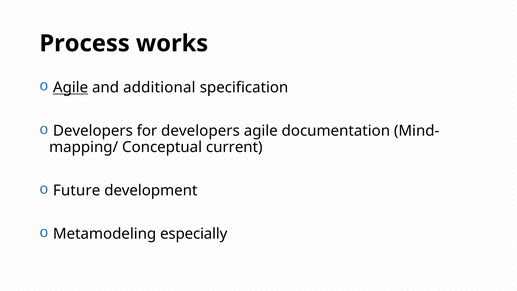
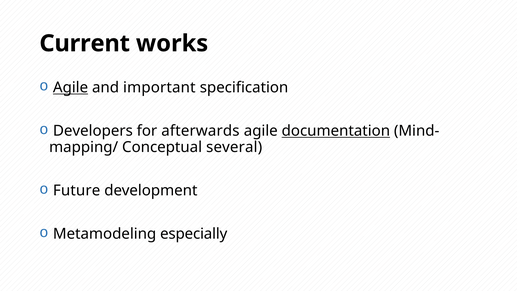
Process: Process -> Current (85, 43)
additional: additional -> important (159, 87)
for developers: developers -> afterwards (200, 131)
documentation underline: none -> present (336, 131)
current: current -> several (234, 147)
